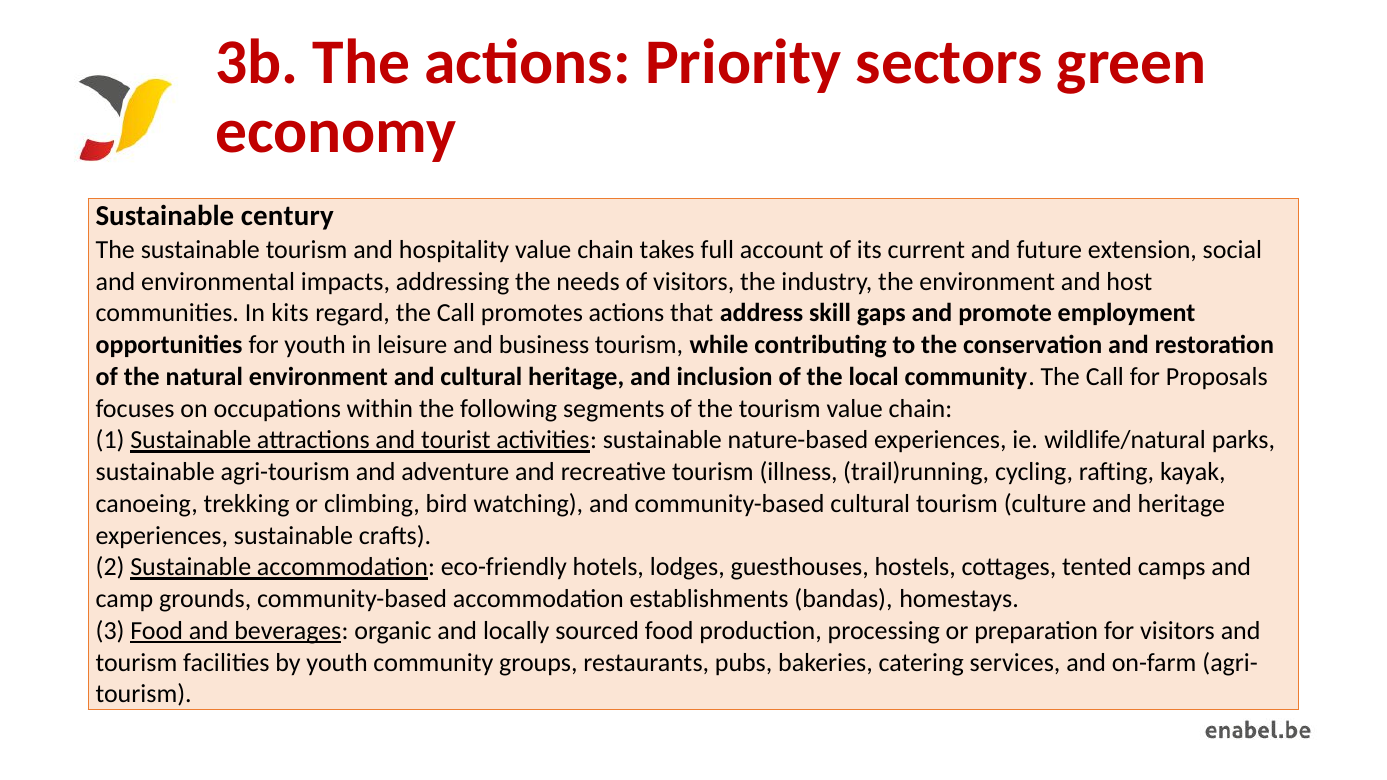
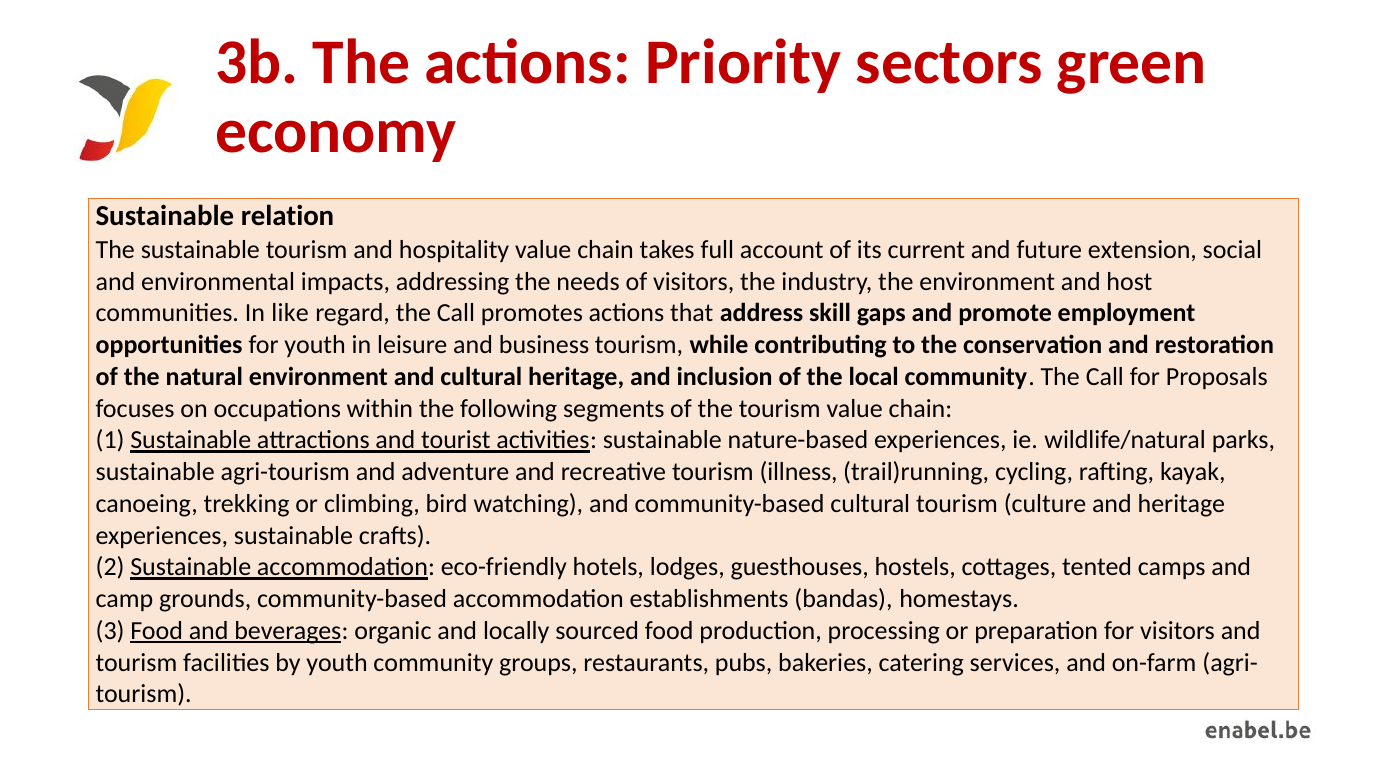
century: century -> relation (287, 216)
kits: kits -> like (290, 313)
